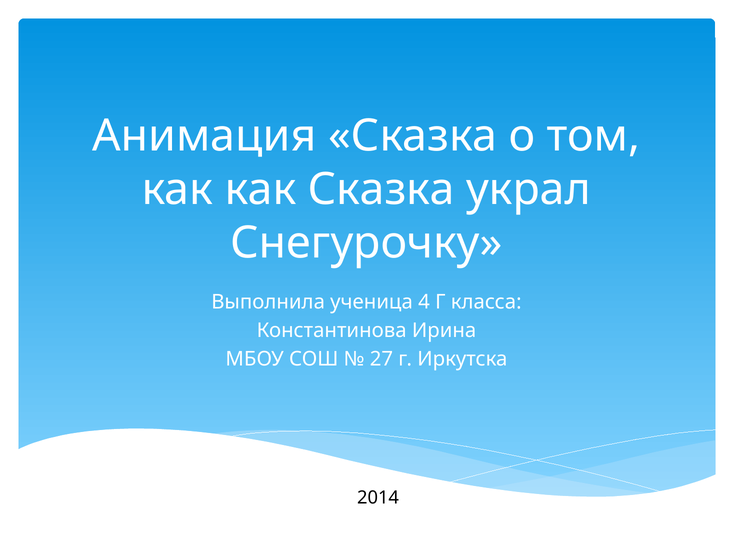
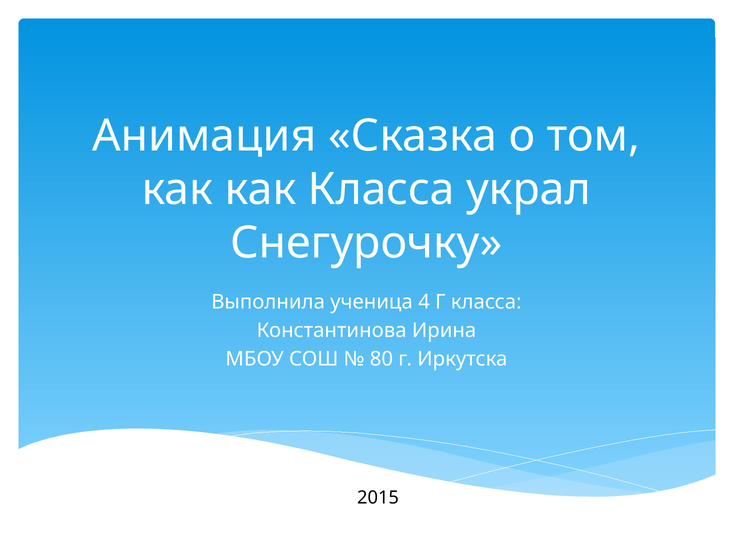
как Сказка: Сказка -> Класса (381, 190)
27: 27 -> 80 (381, 359)
2014: 2014 -> 2015 (378, 499)
